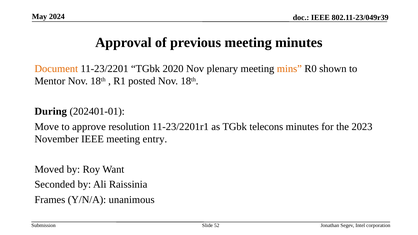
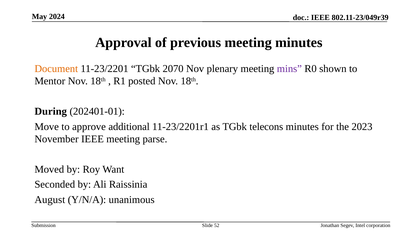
2020: 2020 -> 2070 (173, 69)
mins colour: orange -> purple (289, 69)
resolution: resolution -> additional (129, 127)
entry: entry -> parse (155, 139)
Frames: Frames -> August (50, 200)
